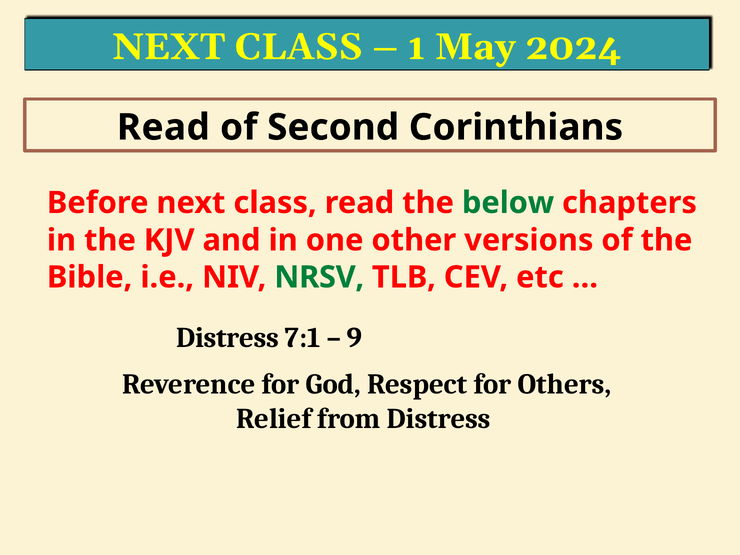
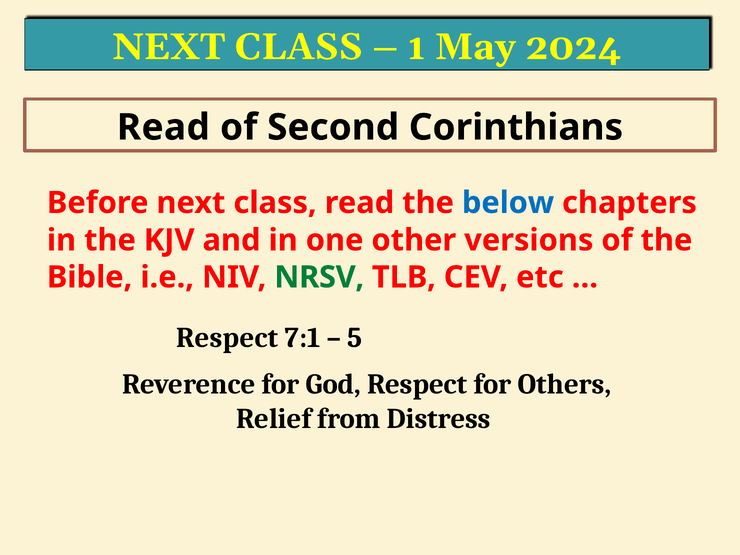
below colour: green -> blue (508, 203)
Distress: Distress -> Respect (227, 338)
9: 9 -> 5 (355, 338)
